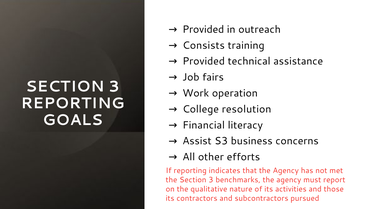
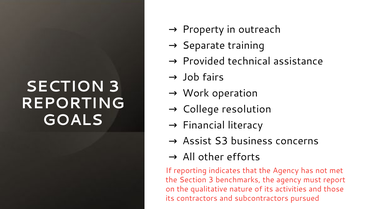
Provided: Provided -> Property (203, 29)
Consists: Consists -> Separate (204, 45)
